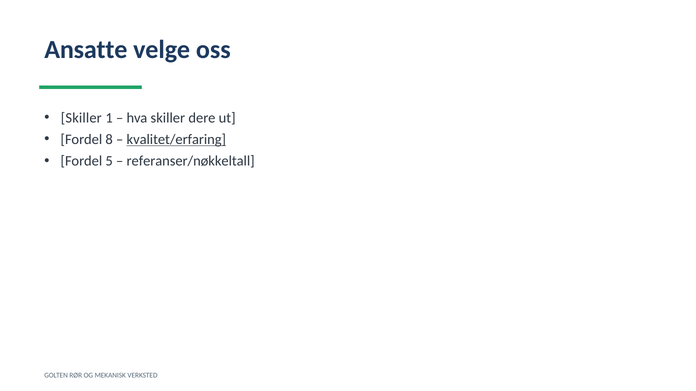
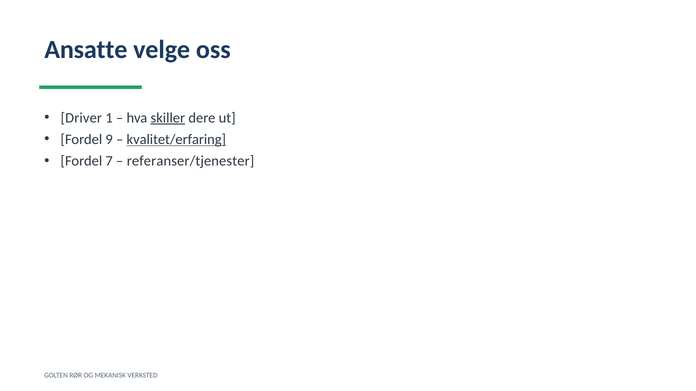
Skiller: Skiller -> Driver (81, 118)
skiller underline: none -> present (168, 118)
8: 8 -> 9 (109, 140)
5: 5 -> 7 (109, 161)
referanser/nøkkeltall: referanser/nøkkeltall -> referanser/tjenester (191, 161)
